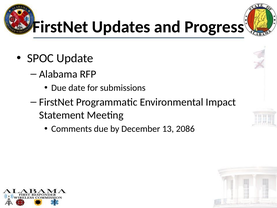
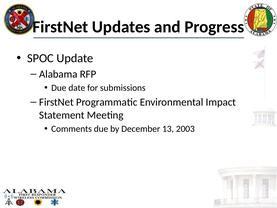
2086: 2086 -> 2003 (185, 129)
